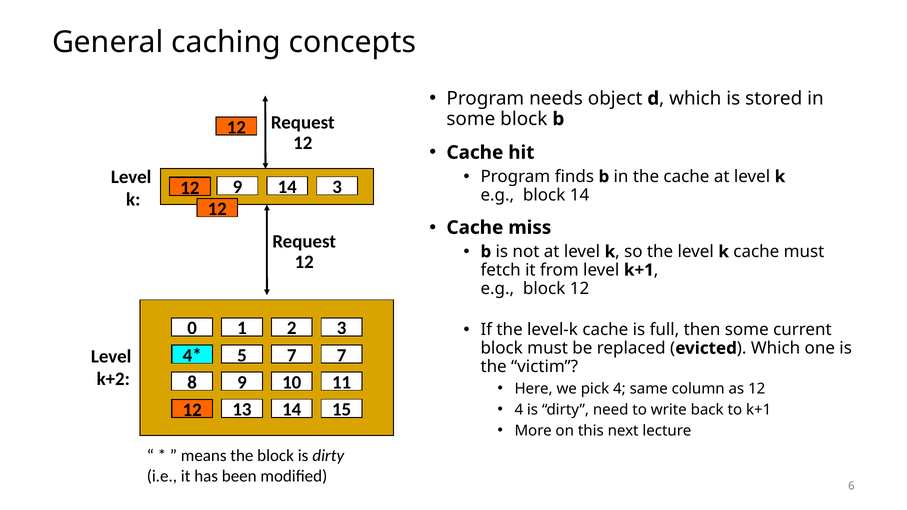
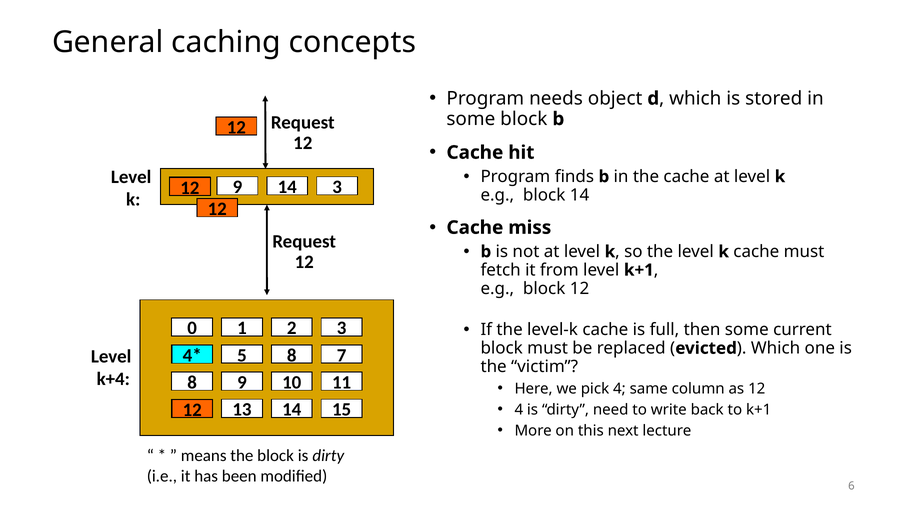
5 7: 7 -> 8 (292, 355)
k+2: k+2 -> k+4 (113, 379)
